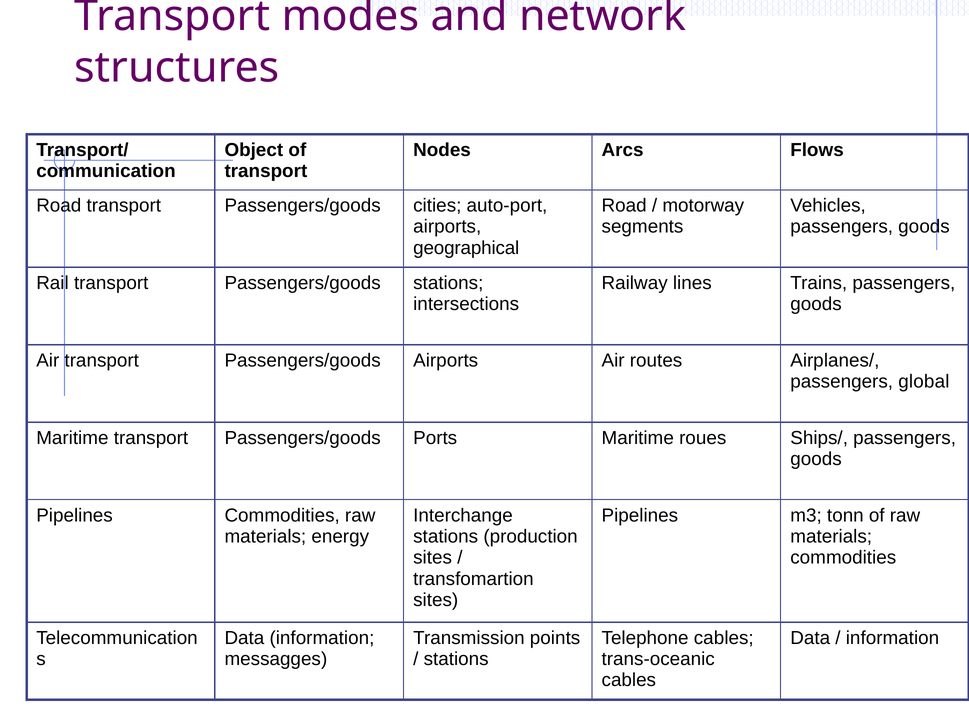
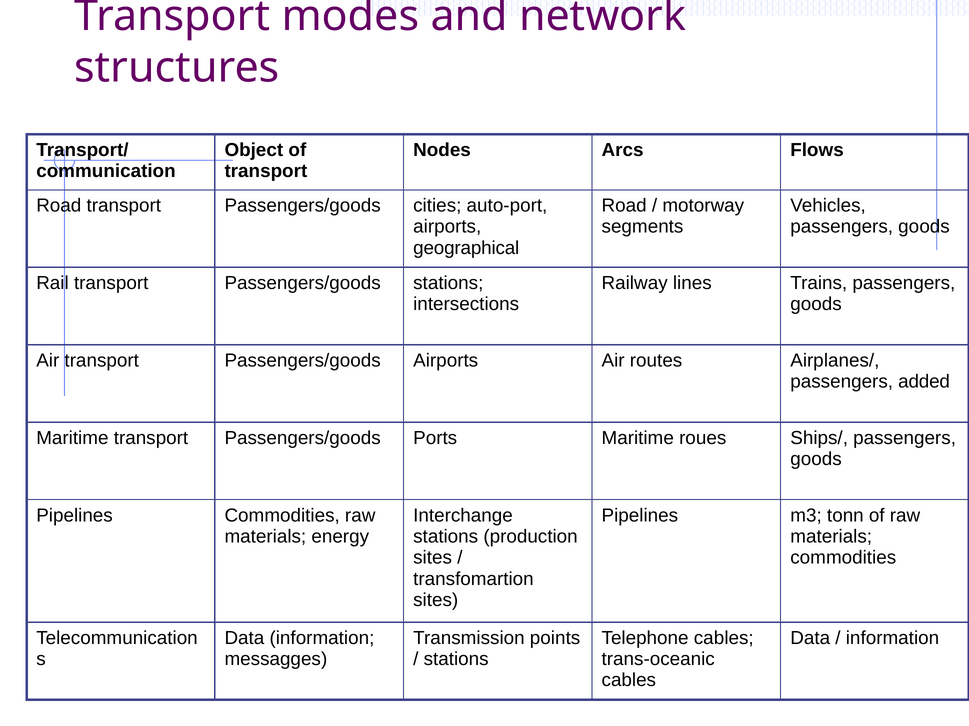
global: global -> added (924, 382)
